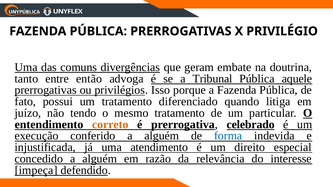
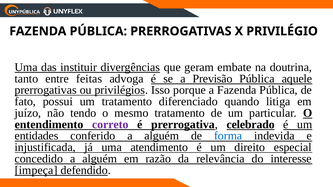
comuns: comuns -> instituir (79, 67)
então: então -> feitas (89, 79)
Tribunal: Tribunal -> Previsão (213, 79)
correto colour: orange -> purple (110, 125)
execução: execução -> entidades (37, 136)
